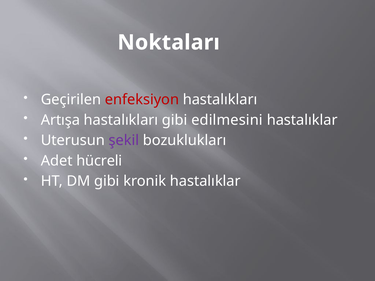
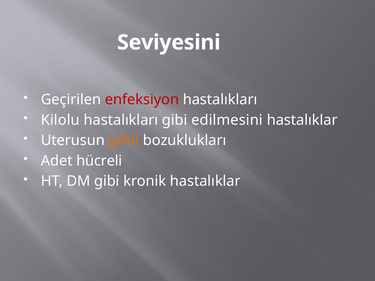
Noktaları: Noktaları -> Seviyesini (169, 43)
Artışa: Artışa -> Kilolu (60, 120)
şekil colour: purple -> orange (124, 140)
